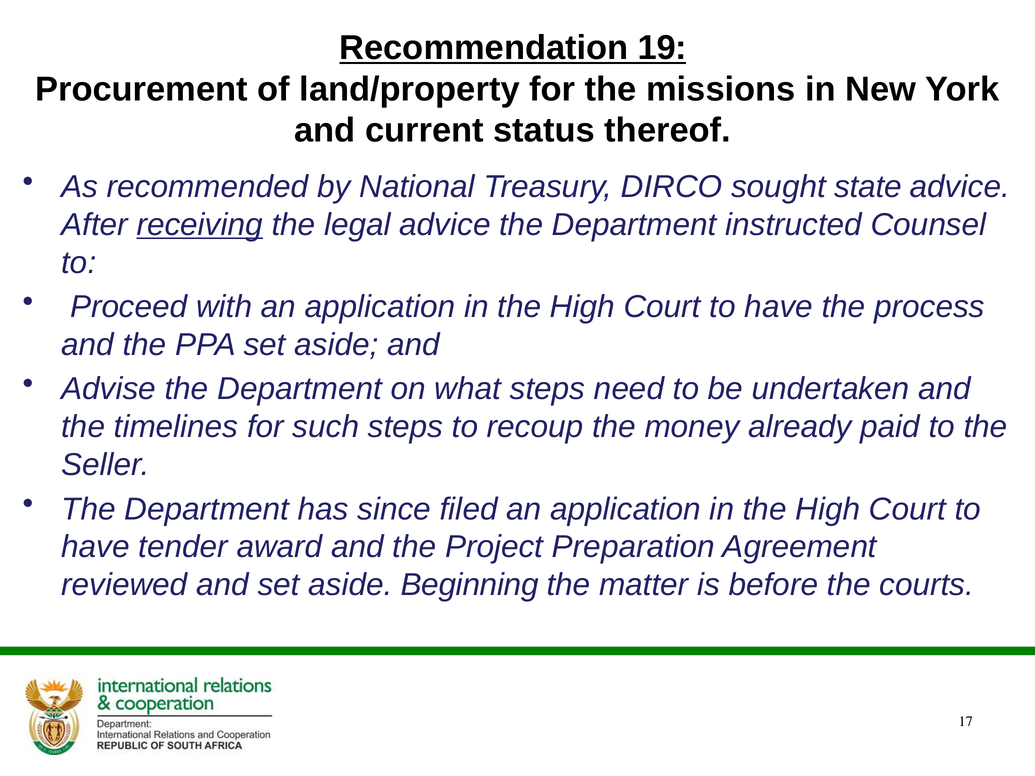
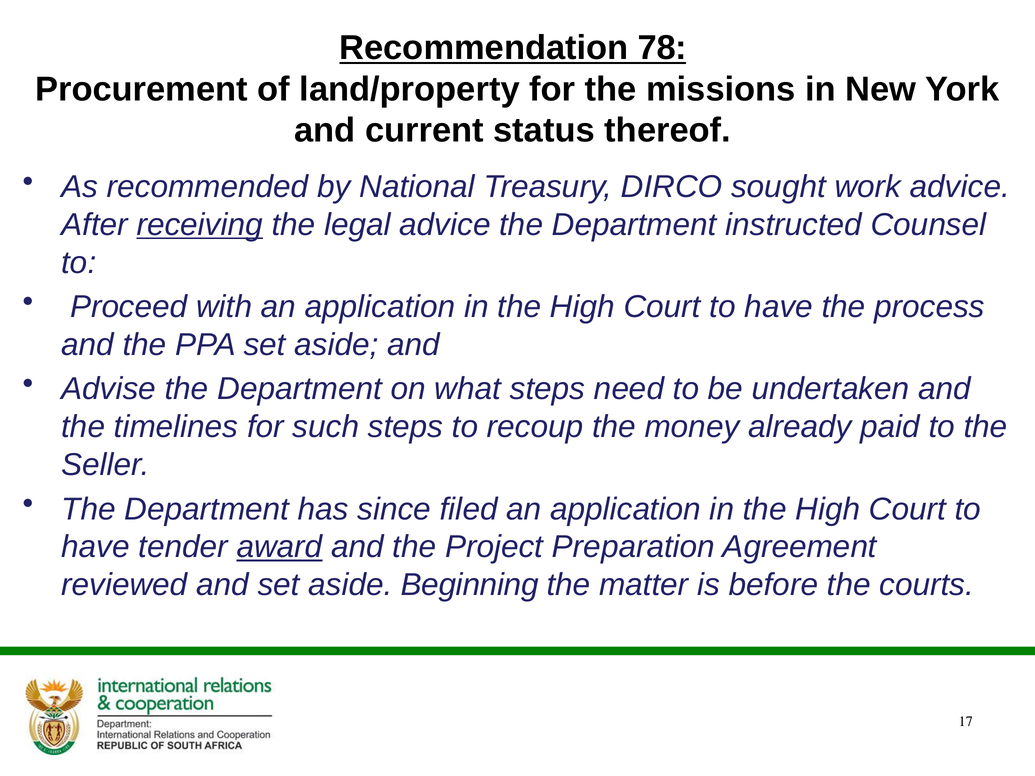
19: 19 -> 78 (662, 48)
state: state -> work (868, 187)
award underline: none -> present (280, 547)
